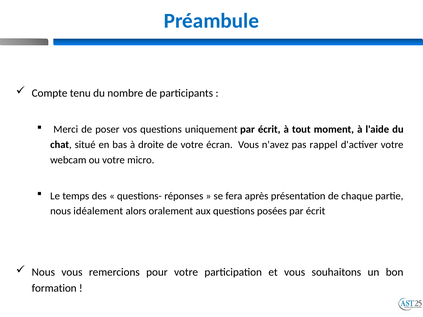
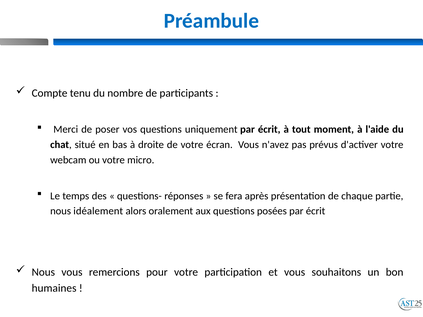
rappel: rappel -> prévus (324, 145)
formation: formation -> humaines (54, 289)
